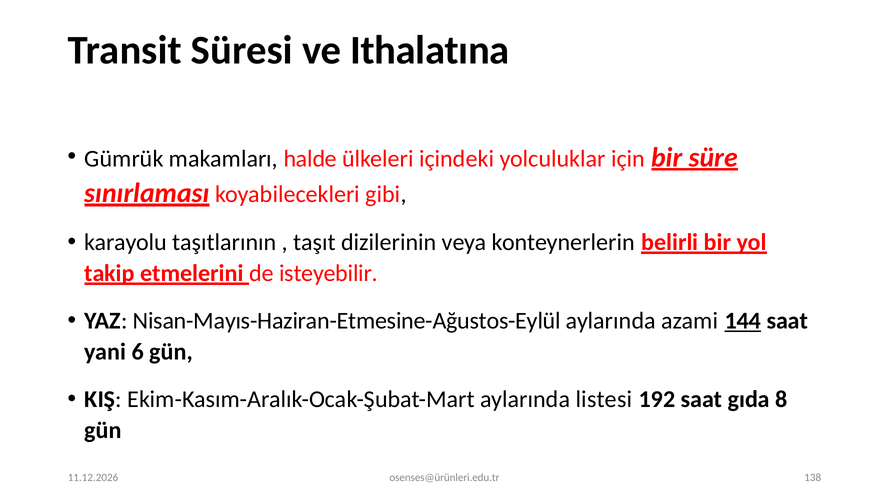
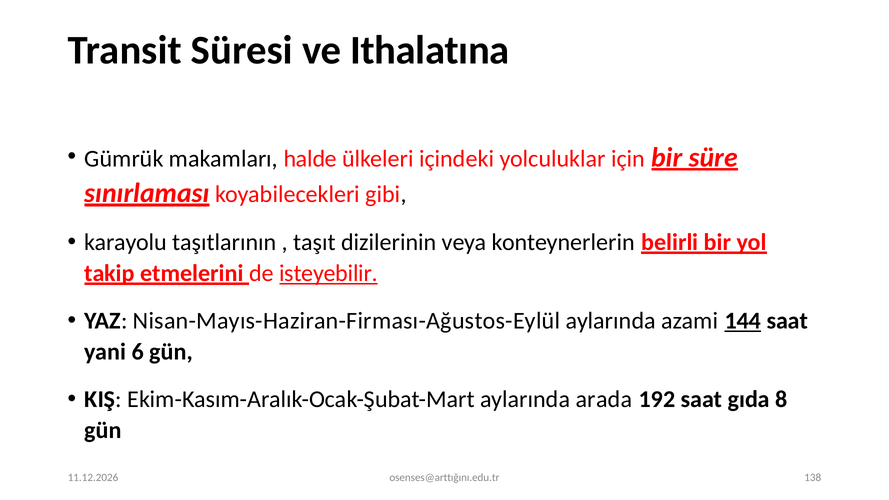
isteyebilir underline: none -> present (328, 273)
Nisan-Mayıs-Haziran-Etmesine-Ağustos-Eylül: Nisan-Mayıs-Haziran-Etmesine-Ağustos-Eylül -> Nisan-Mayıs-Haziran-Firması-Ağustos-Eylül (347, 321)
listesi: listesi -> arada (604, 399)
osenses@ürünleri.edu.tr: osenses@ürünleri.edu.tr -> osenses@arttığını.edu.tr (444, 478)
